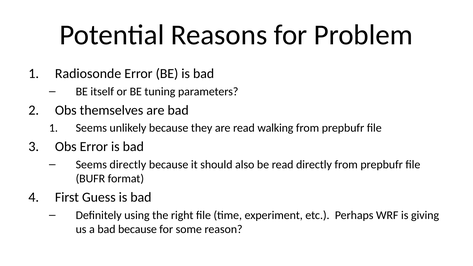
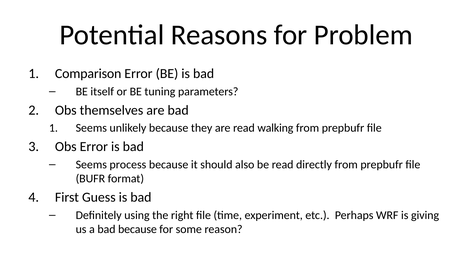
Radiosonde: Radiosonde -> Comparison (88, 74)
Seems directly: directly -> process (128, 165)
